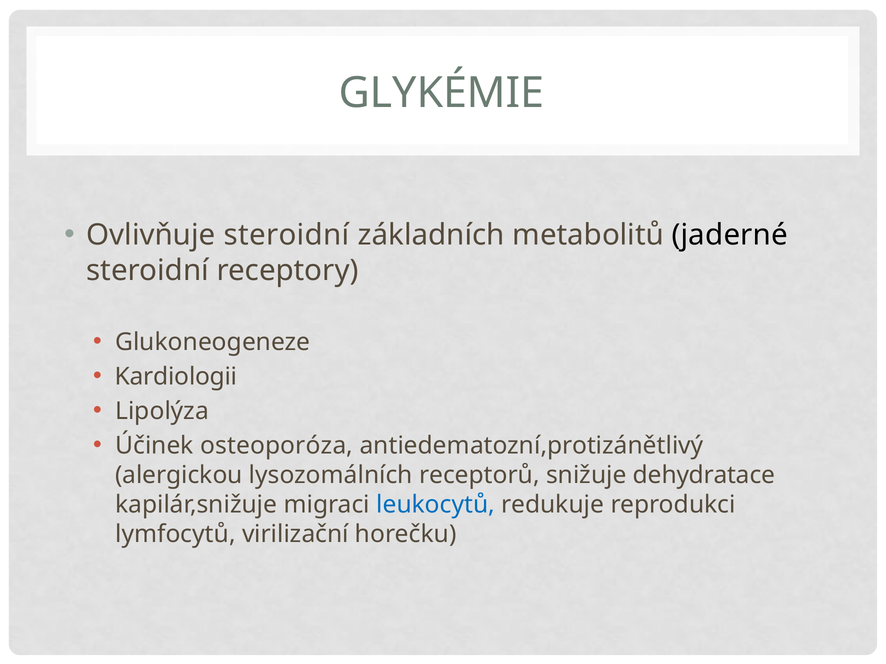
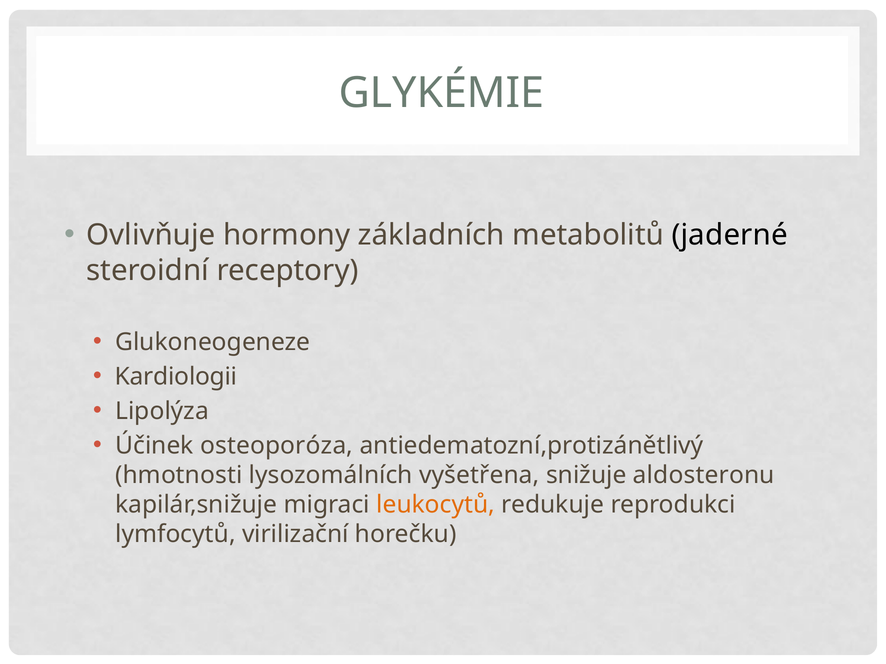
Ovlivňuje steroidní: steroidní -> hormony (287, 235)
alergickou: alergickou -> hmotnosti (179, 475)
receptorů: receptorů -> vyšetřena (479, 475)
dehydratace: dehydratace -> aldosteronu (704, 475)
leukocytů colour: blue -> orange (436, 505)
